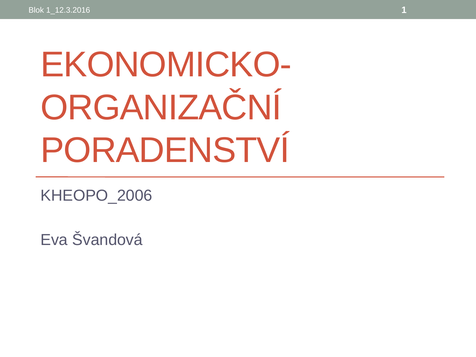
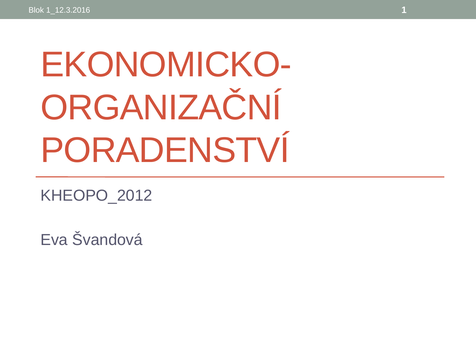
KHEOPO_2006: KHEOPO_2006 -> KHEOPO_2012 (96, 195)
